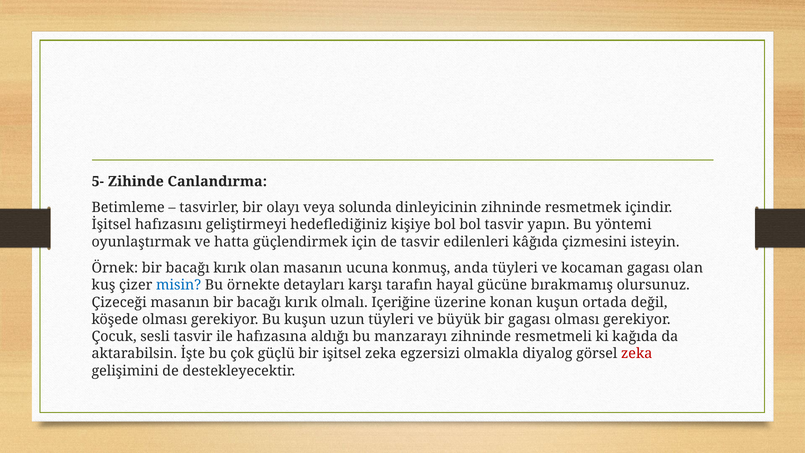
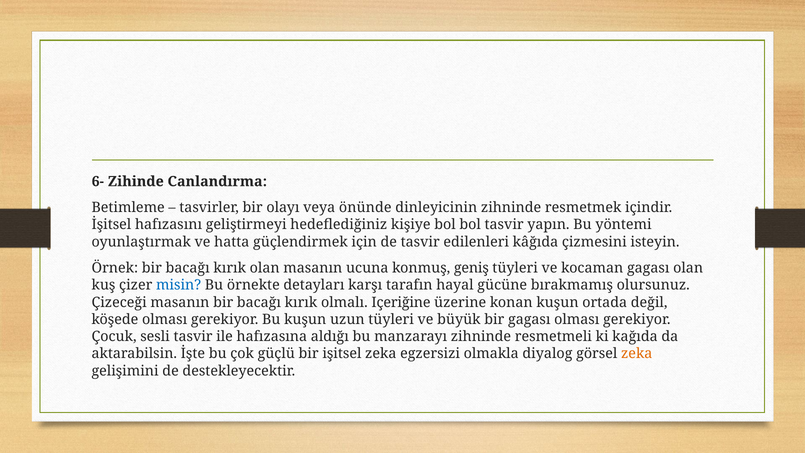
5-: 5- -> 6- (98, 181)
solunda: solunda -> önünde (365, 208)
anda: anda -> geniş (471, 268)
zeka colour: red -> orange (637, 354)
